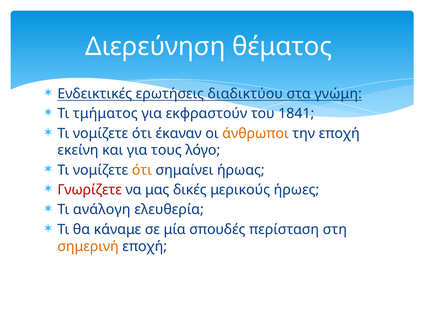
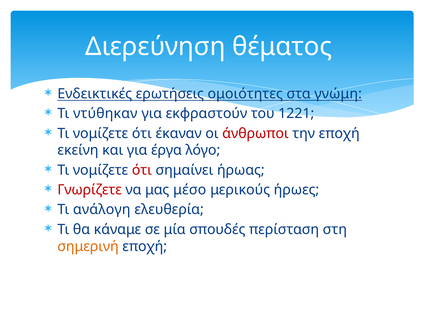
διαδικτύου: διαδικτύου -> ομοιότητες (245, 94)
τμήματος: τμήματος -> ντύθηκαν (105, 114)
1841: 1841 -> 1221 (296, 114)
άνθρωποι colour: orange -> red (255, 133)
τους: τους -> έργα (166, 150)
ότι colour: orange -> red (142, 170)
δικές: δικές -> μέσο (190, 190)
